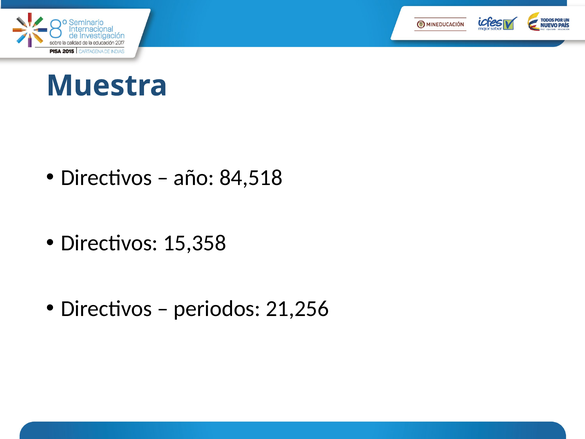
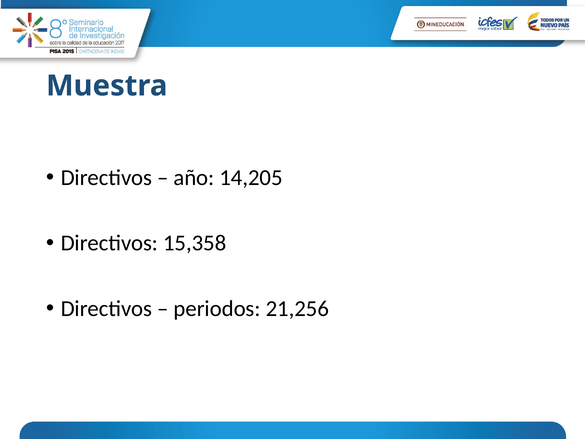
84,518: 84,518 -> 14,205 (251, 178)
